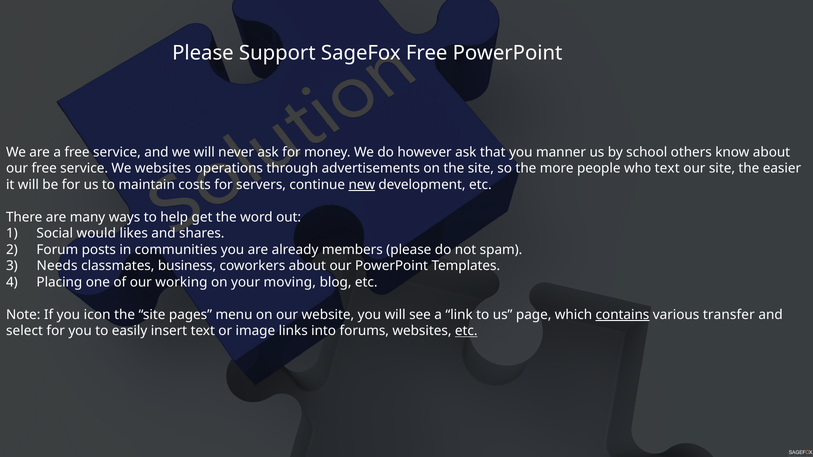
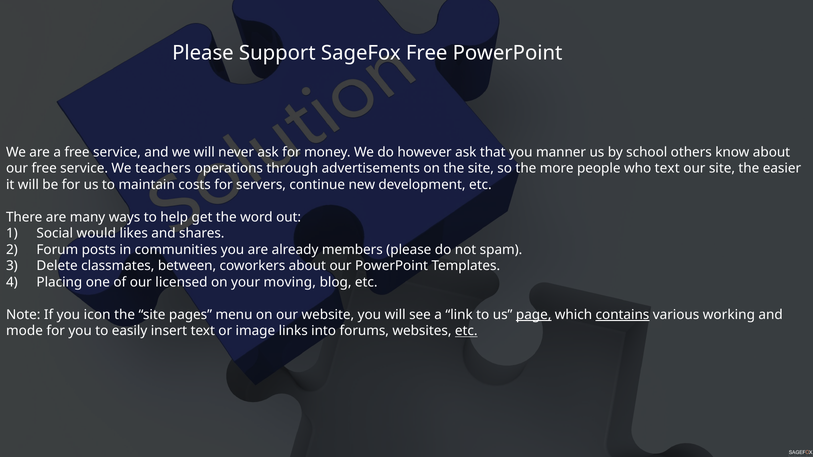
We websites: websites -> teachers (163, 169)
new underline: present -> none (362, 185)
Needs: Needs -> Delete (57, 266)
business: business -> between (187, 266)
working: working -> licensed (181, 282)
page underline: none -> present (534, 315)
transfer: transfer -> working (729, 315)
select: select -> mode (24, 331)
